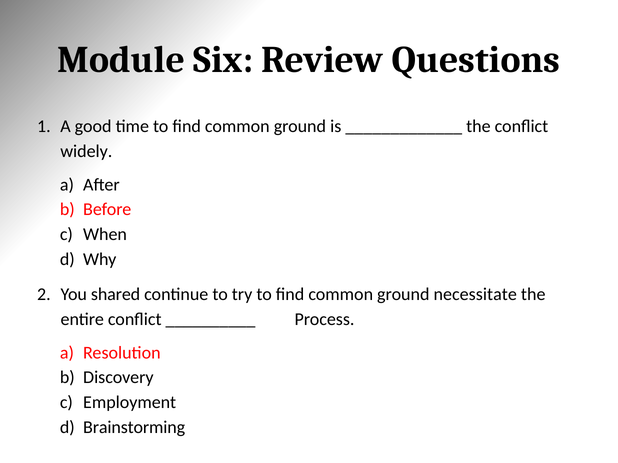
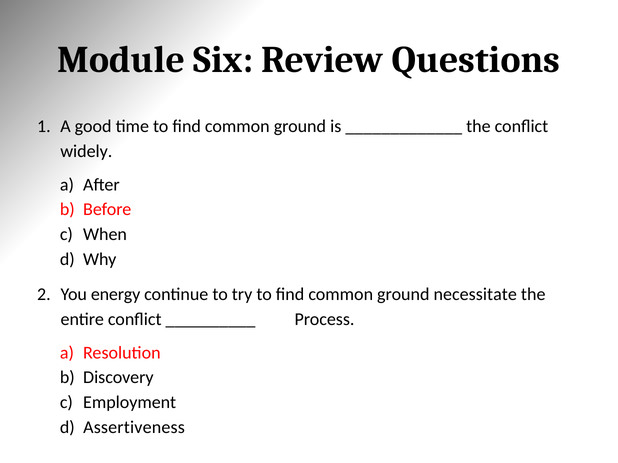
shared: shared -> energy (116, 295)
Brainstorming: Brainstorming -> Assertiveness (134, 428)
